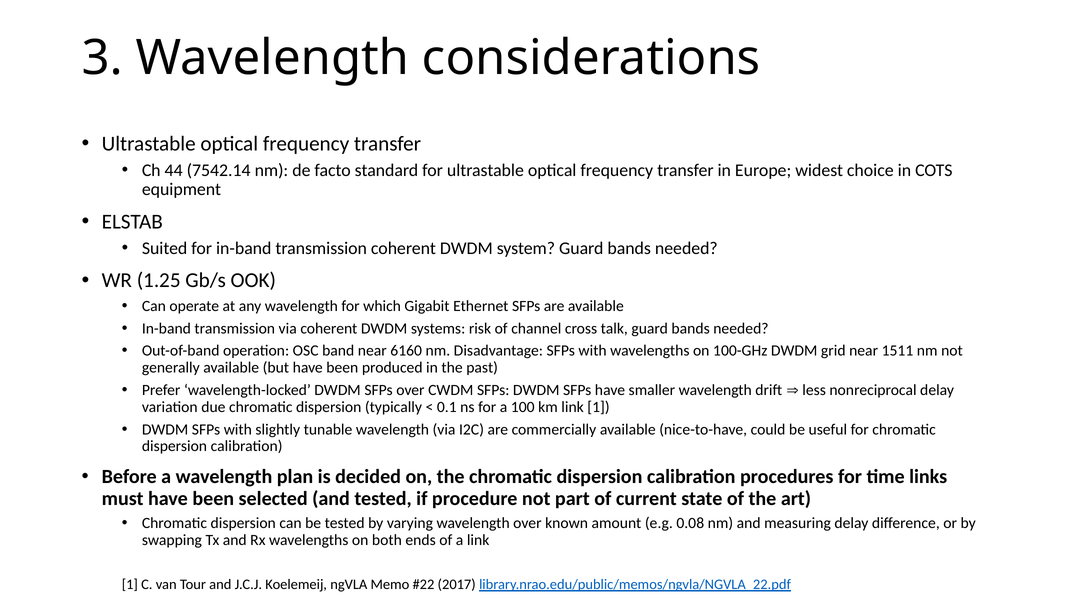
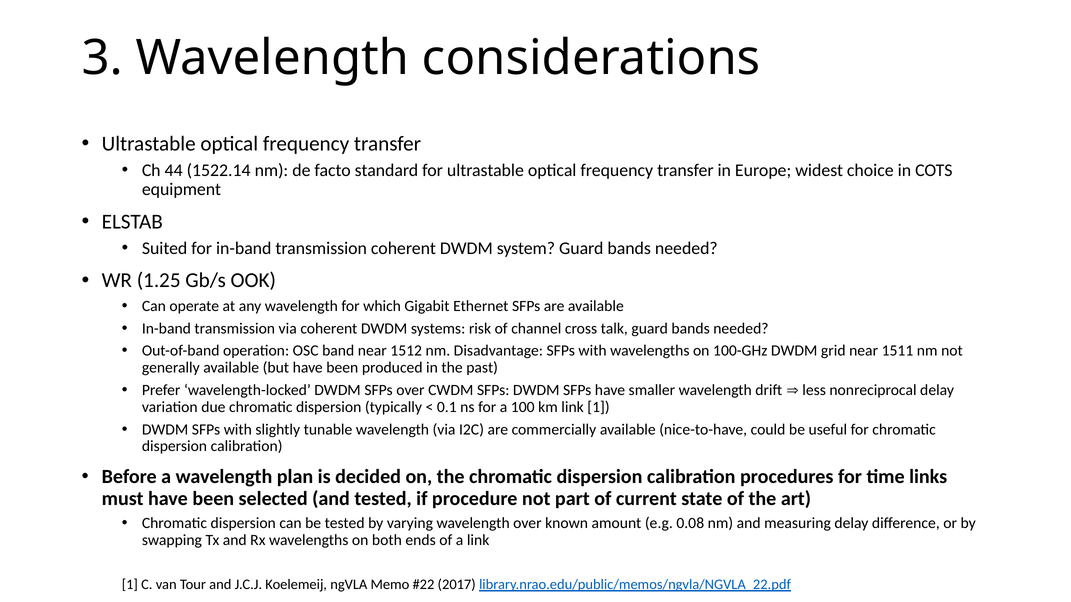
7542.14: 7542.14 -> 1522.14 (219, 170)
6160: 6160 -> 1512 (406, 351)
